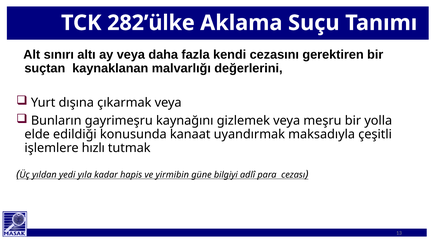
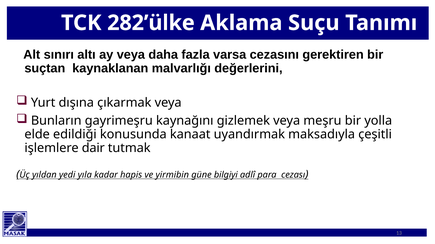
kendi: kendi -> varsa (230, 55)
hızlı: hızlı -> dair (93, 148)
